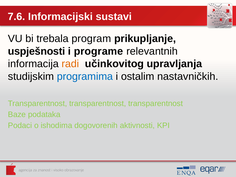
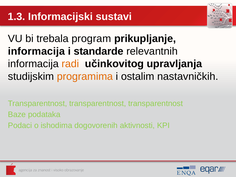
7.6: 7.6 -> 1.3 (16, 17)
uspješnosti: uspješnosti -> informacija (36, 51)
programe: programe -> standarde (99, 51)
programima colour: blue -> orange (85, 76)
